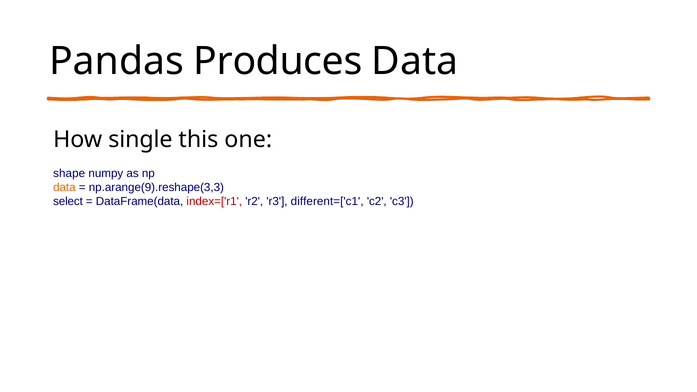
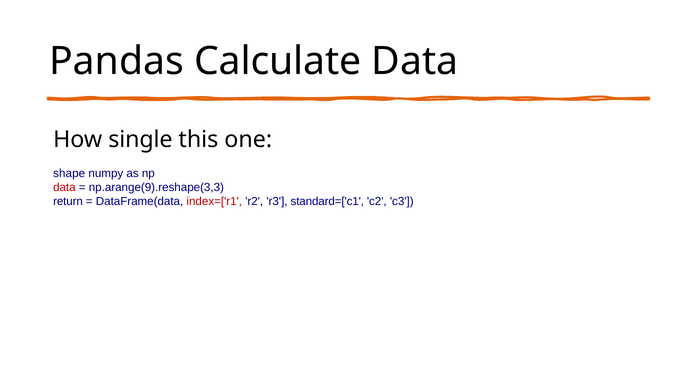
Produces: Produces -> Calculate (278, 61)
data colour: orange -> red (64, 188)
select: select -> return (68, 201)
different=['c1: different=['c1 -> standard=['c1 (327, 201)
